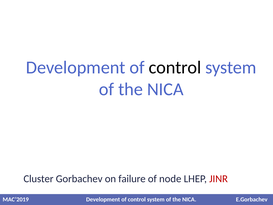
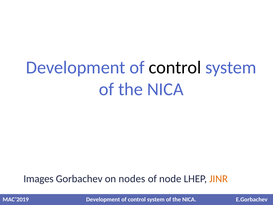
Cluster: Cluster -> Images (39, 179)
failure: failure -> nodes (132, 179)
JINR colour: red -> orange (219, 179)
